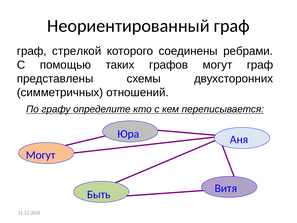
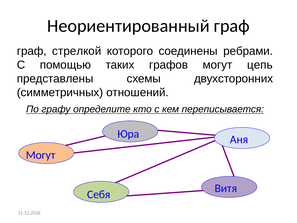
могут граф: граф -> цепь (260, 65)
Быть: Быть -> Себя (99, 194)
